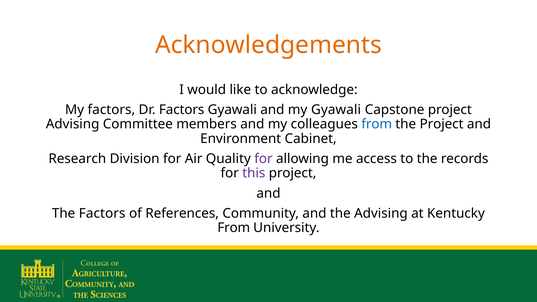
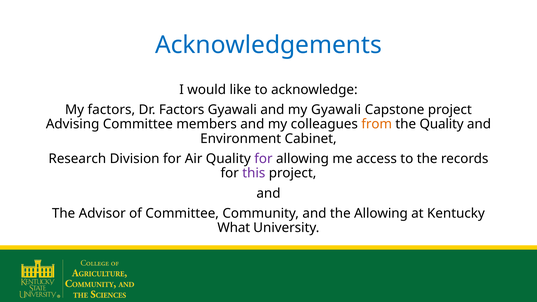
Acknowledgements colour: orange -> blue (268, 45)
from colour: blue -> orange (377, 124)
the Project: Project -> Quality (442, 124)
The Factors: Factors -> Advisor (102, 213)
of References: References -> Committee (182, 213)
the Advising: Advising -> Allowing (381, 213)
From: From -> What (234, 228)
